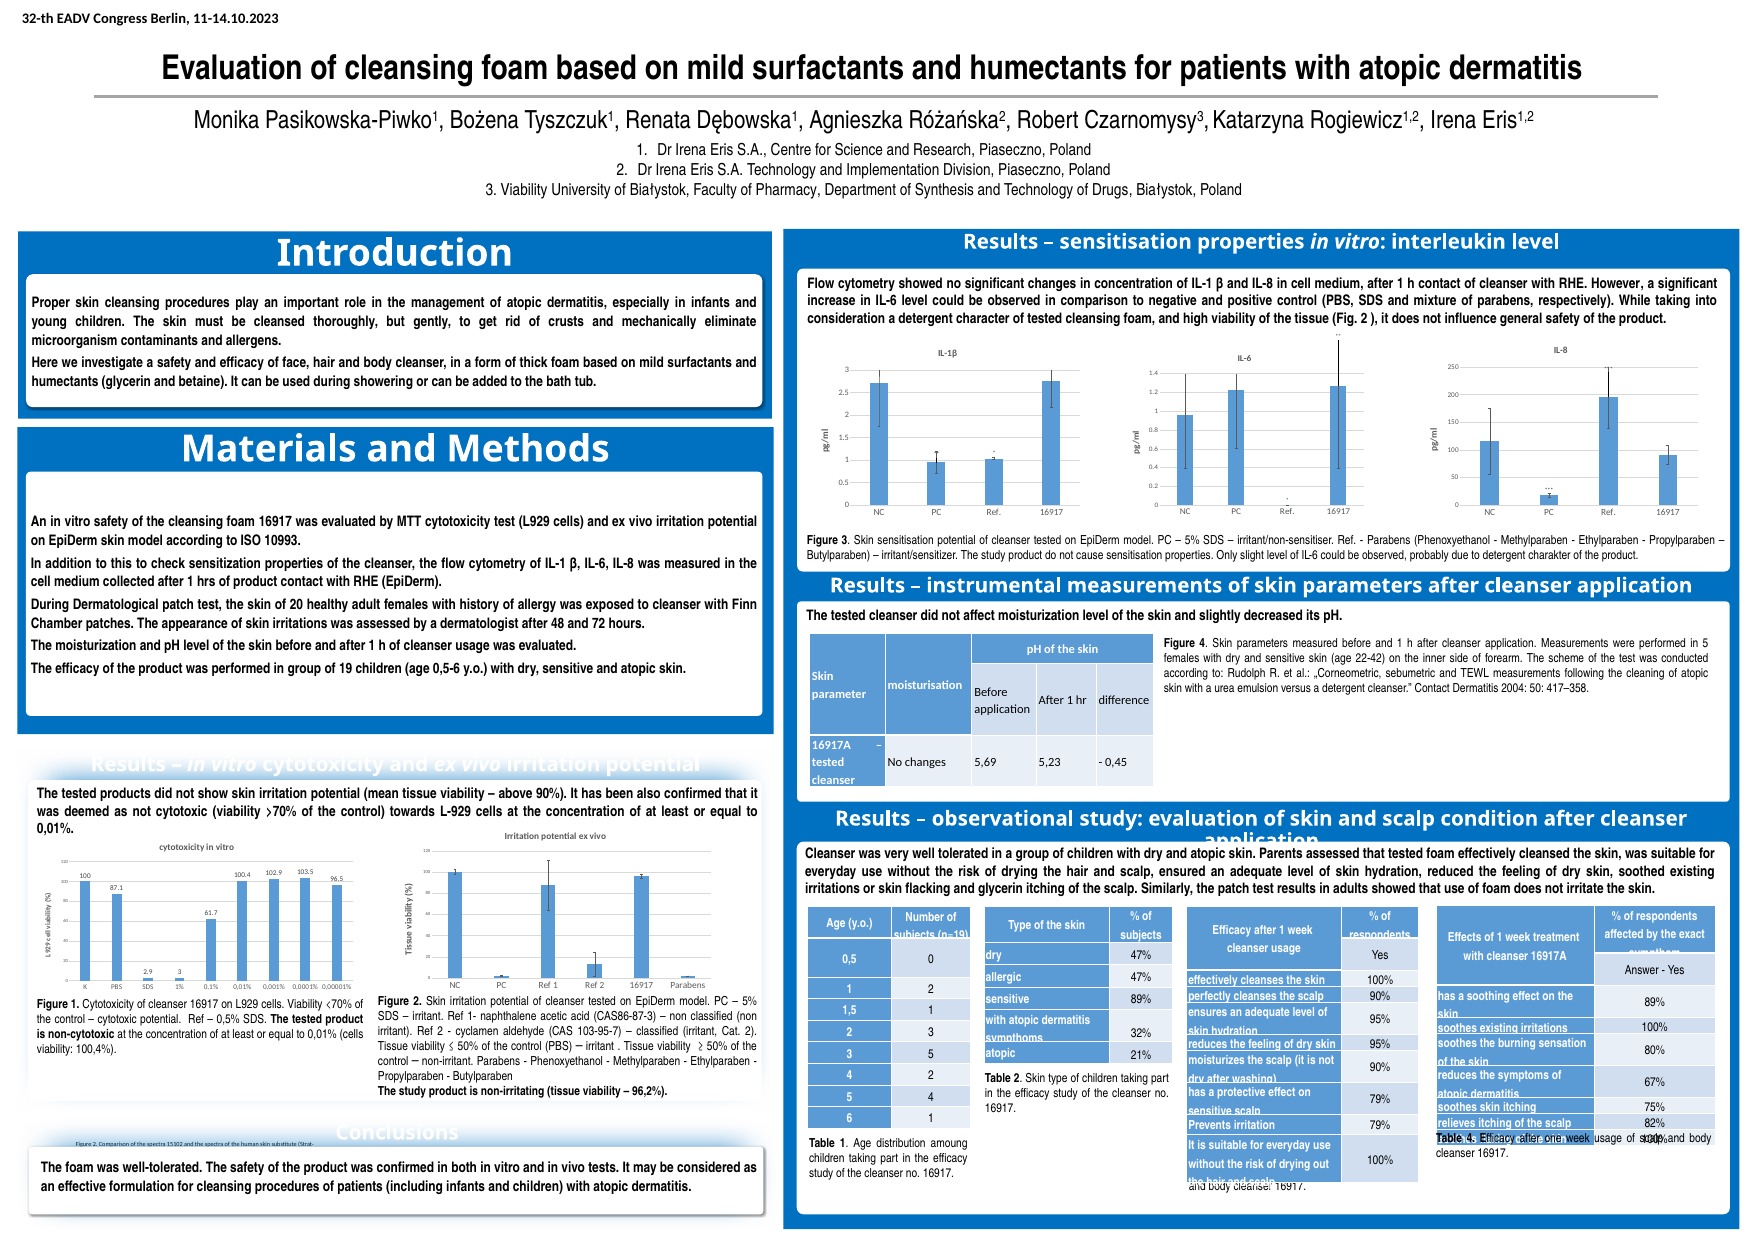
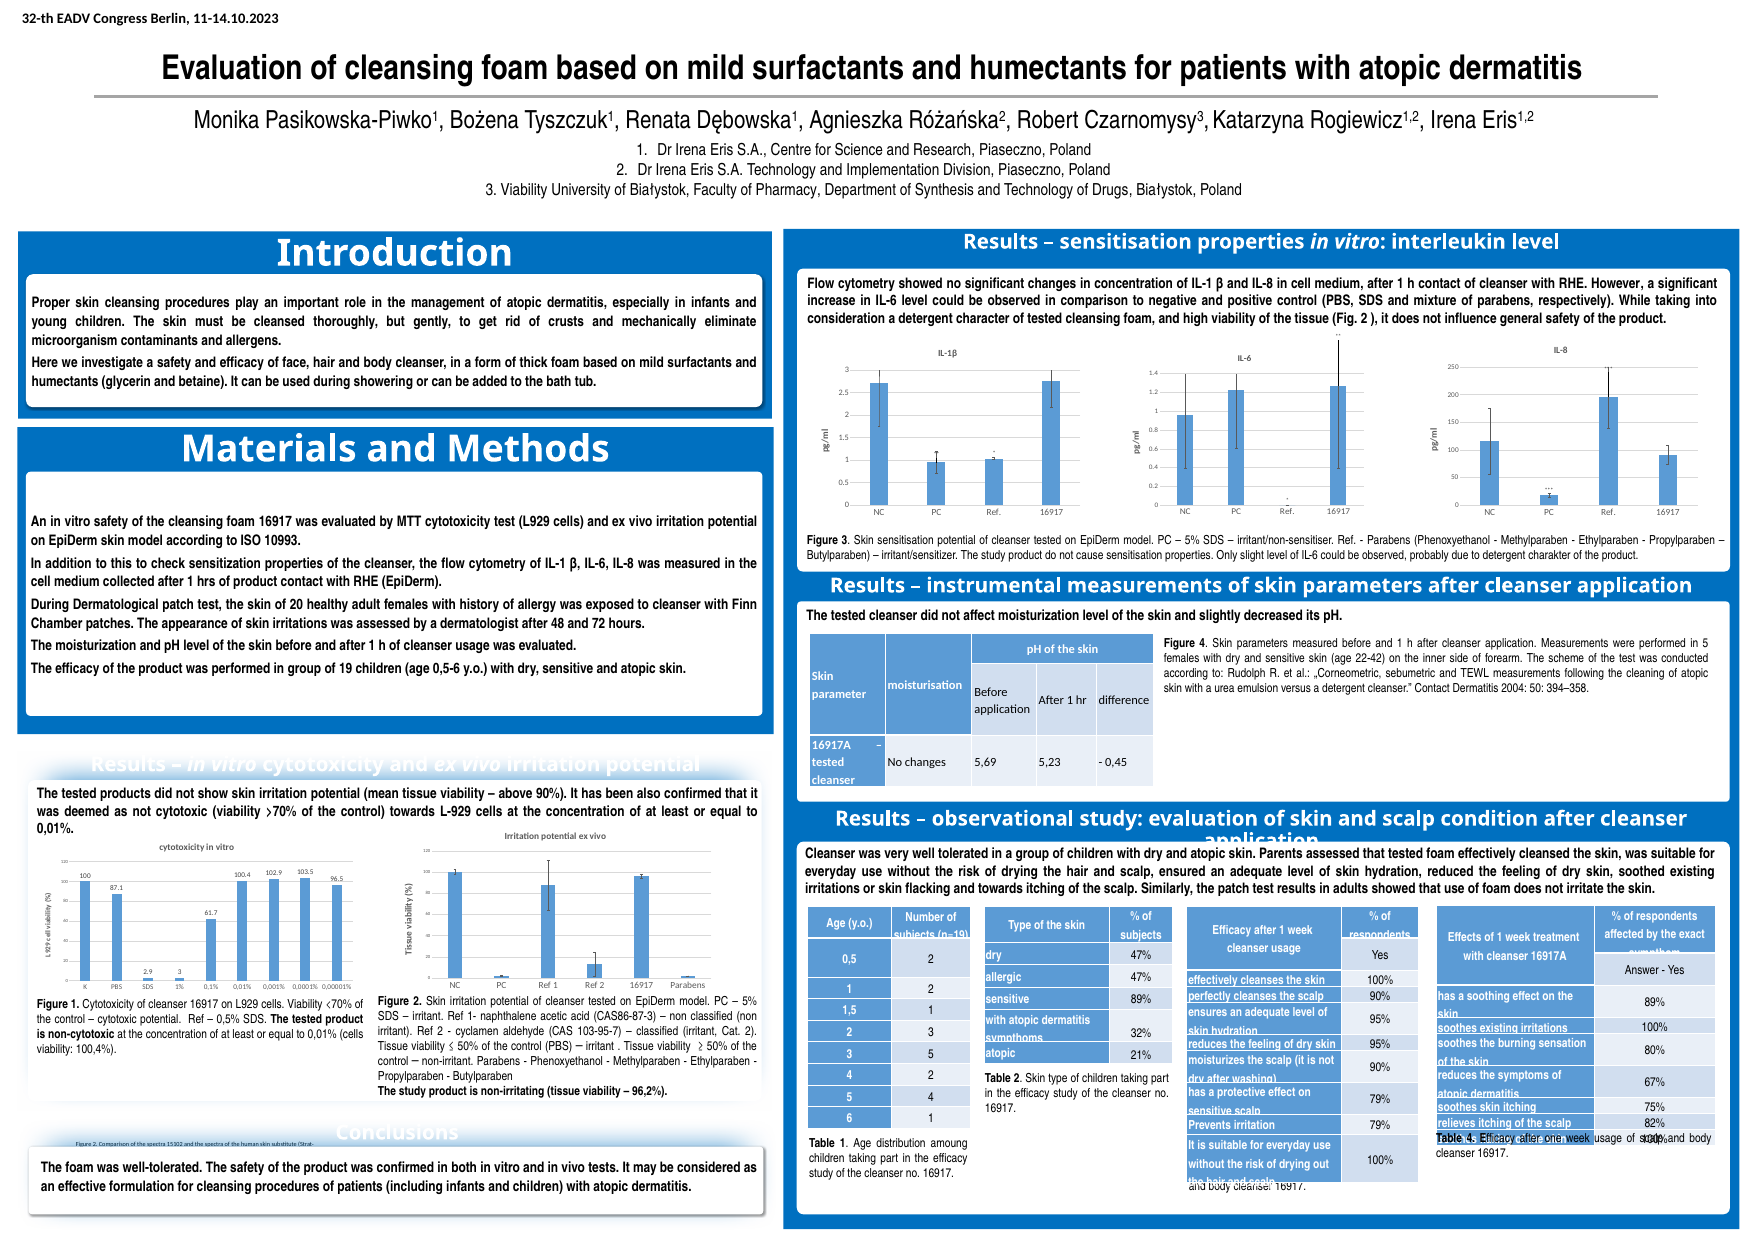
417–358: 417–358 -> 394–358 (1568, 688)
and glycerin: glycerin -> towards (1001, 889)
0,5 0: 0 -> 2 (931, 959)
